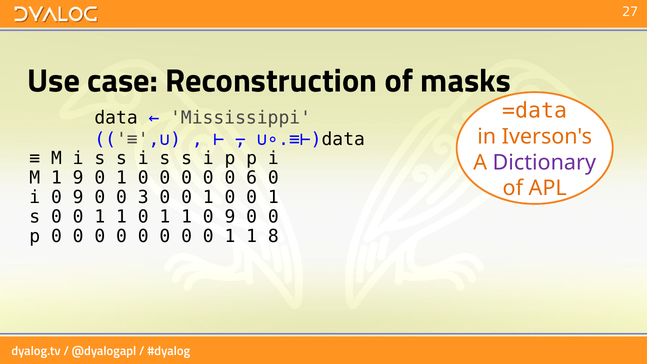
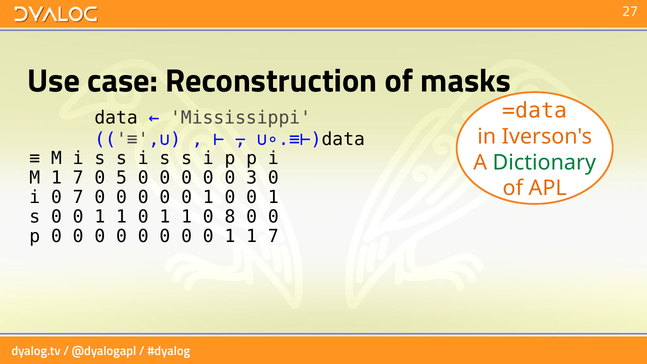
Dictionary colour: purple -> green (544, 162)
M 1 9: 9 -> 7 (78, 178)
1: 1 -> 5 (122, 178)
6: 6 -> 3 (252, 178)
i 0 9: 9 -> 7 (78, 197)
3: 3 -> 0 (143, 197)
1 0 9: 9 -> 8 (230, 217)
1 1 8: 8 -> 7 (273, 236)
